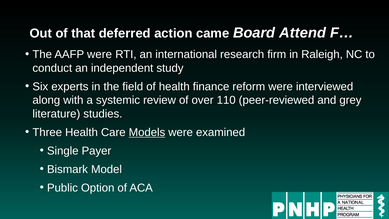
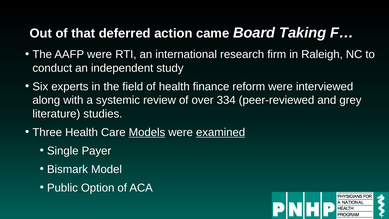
Attend: Attend -> Taking (303, 33)
110: 110 -> 334 (226, 100)
examined underline: none -> present (221, 132)
